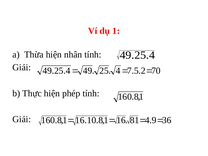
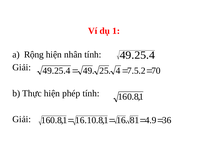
Thừa: Thừa -> Rộng (34, 54)
